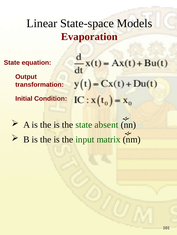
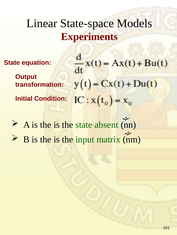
Evaporation: Evaporation -> Experiments (89, 37)
